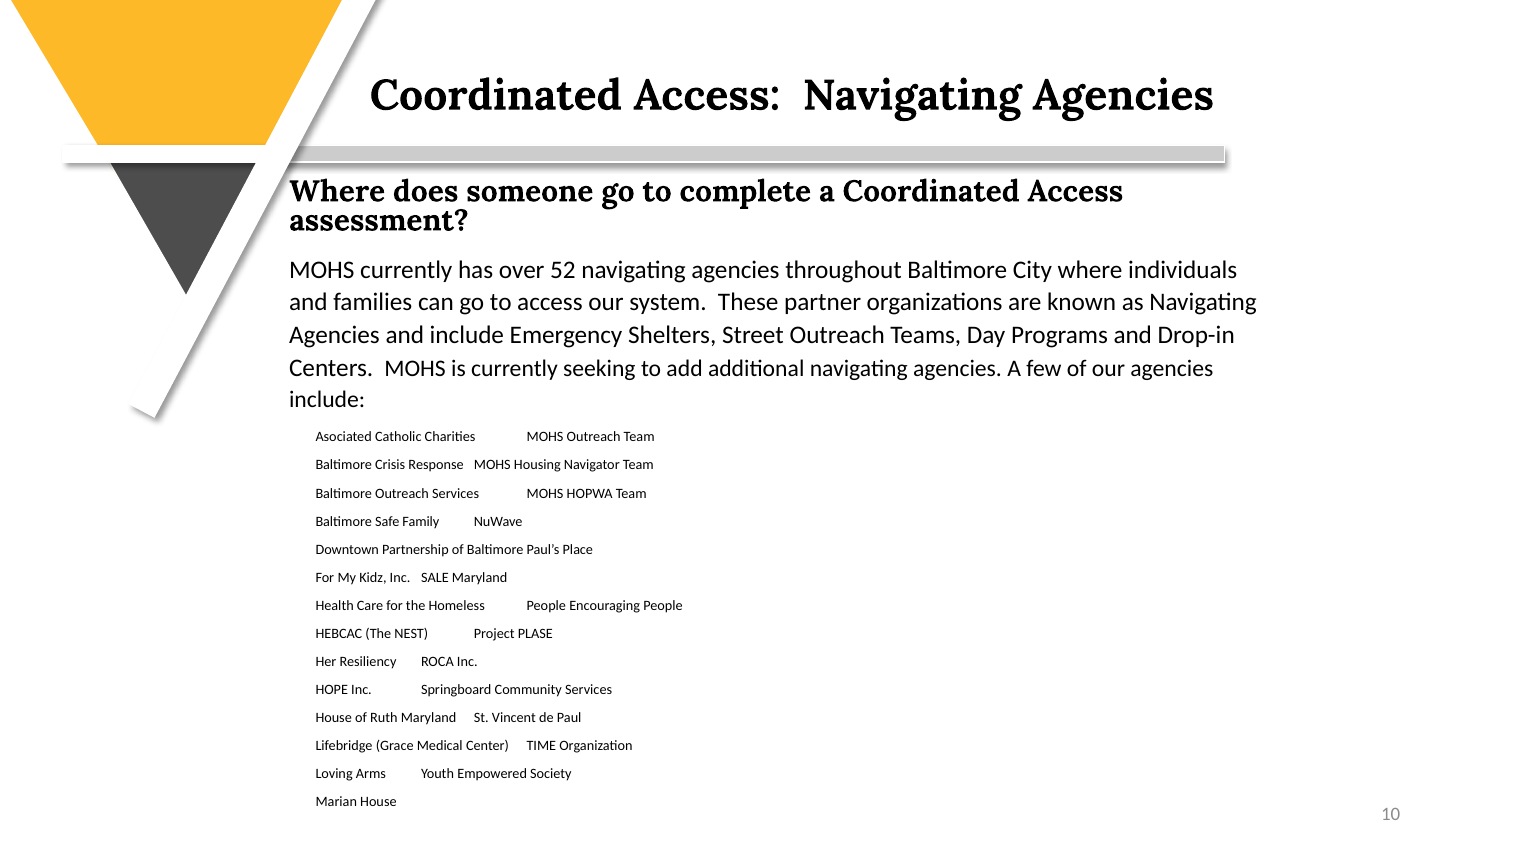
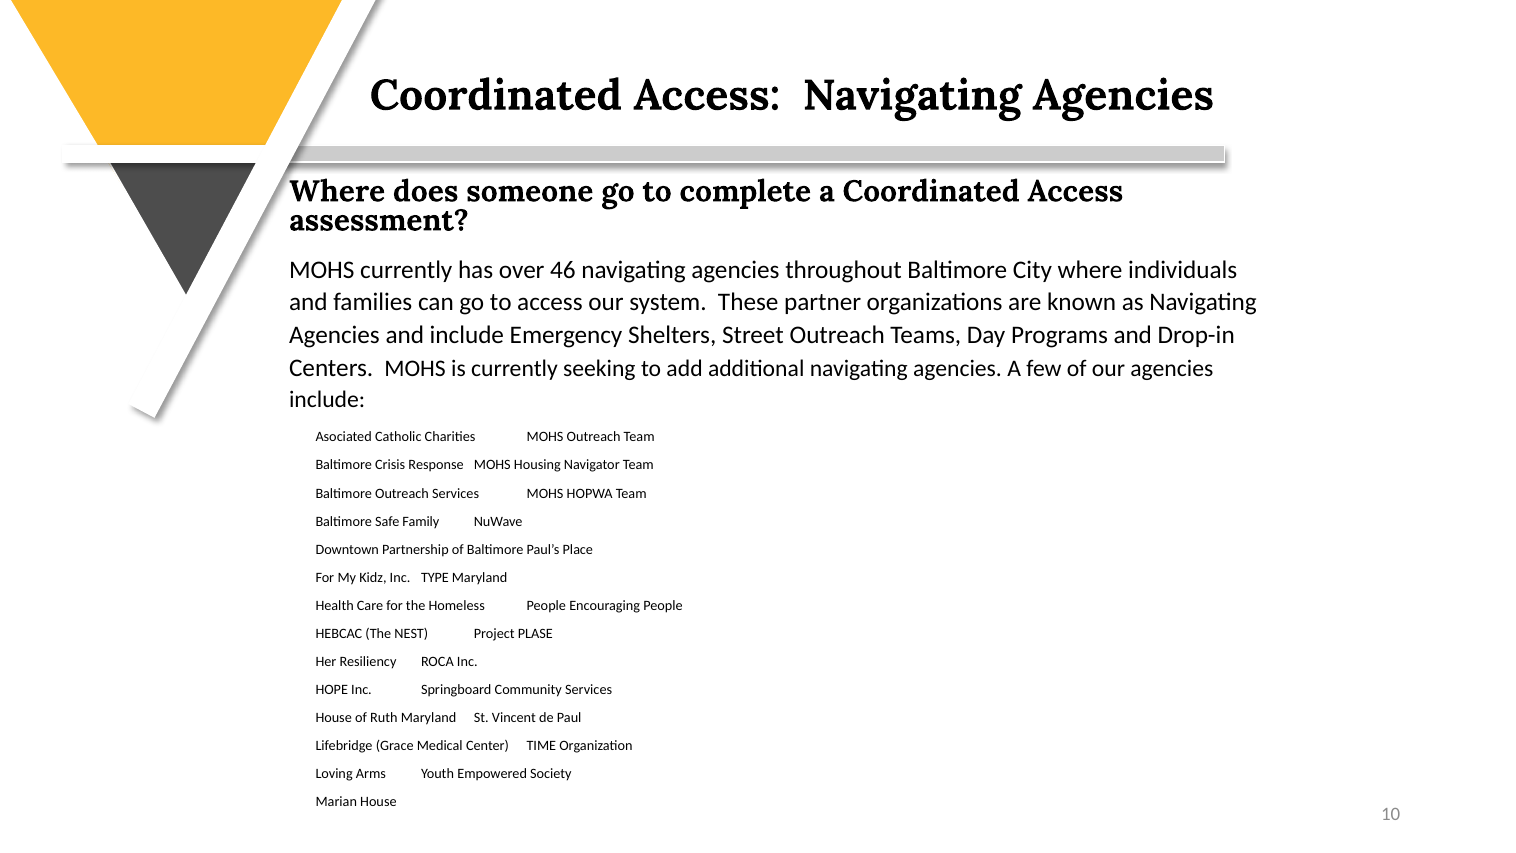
52: 52 -> 46 (563, 270)
SALE: SALE -> TYPE (435, 577)
